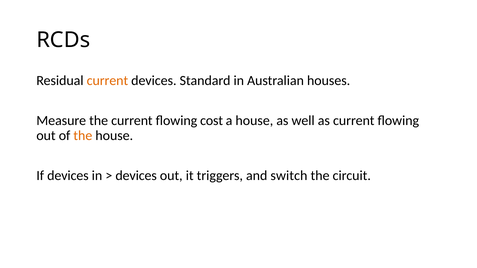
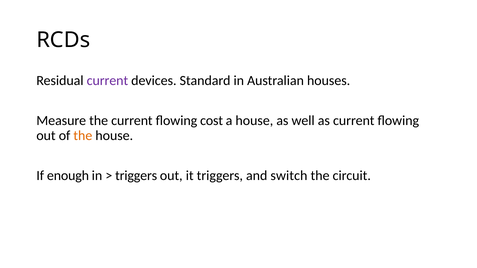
current colour: orange -> purple (107, 81)
If devices: devices -> enough (68, 176)
devices: devices -> triggers (136, 176)
